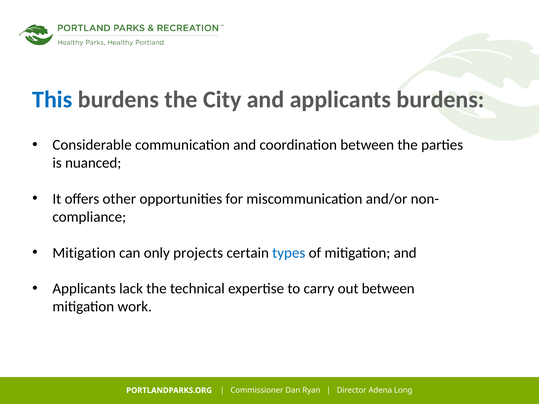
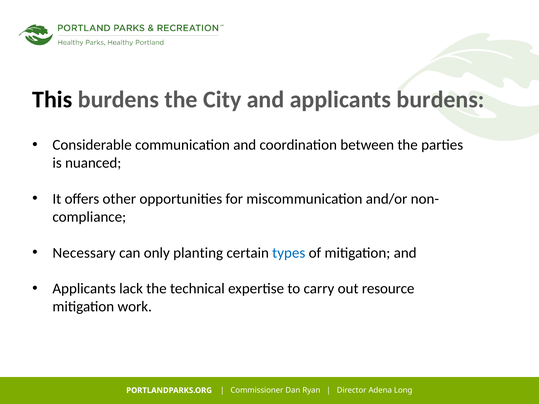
This colour: blue -> black (52, 100)
Mitigation: Mitigation -> Necessary (84, 253)
projects: projects -> planting (198, 253)
out between: between -> resource (388, 289)
